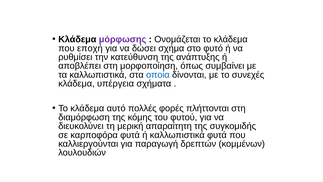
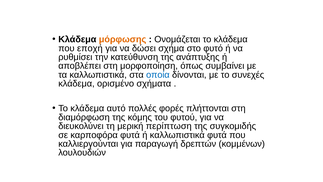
μόρφωσης colour: purple -> orange (123, 39)
υπέργεια: υπέργεια -> ορισμένο (116, 84)
απαραίτητη: απαραίτητη -> περίπτωση (169, 126)
